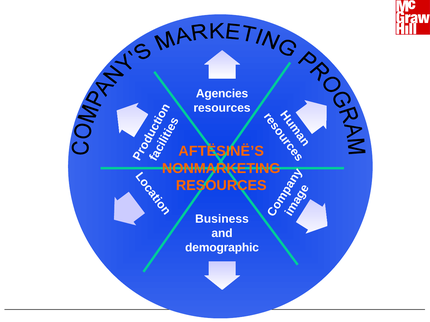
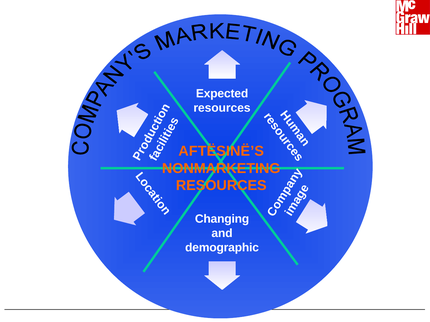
Agencies: Agencies -> Expected (222, 94)
Business: Business -> Changing (222, 219)
